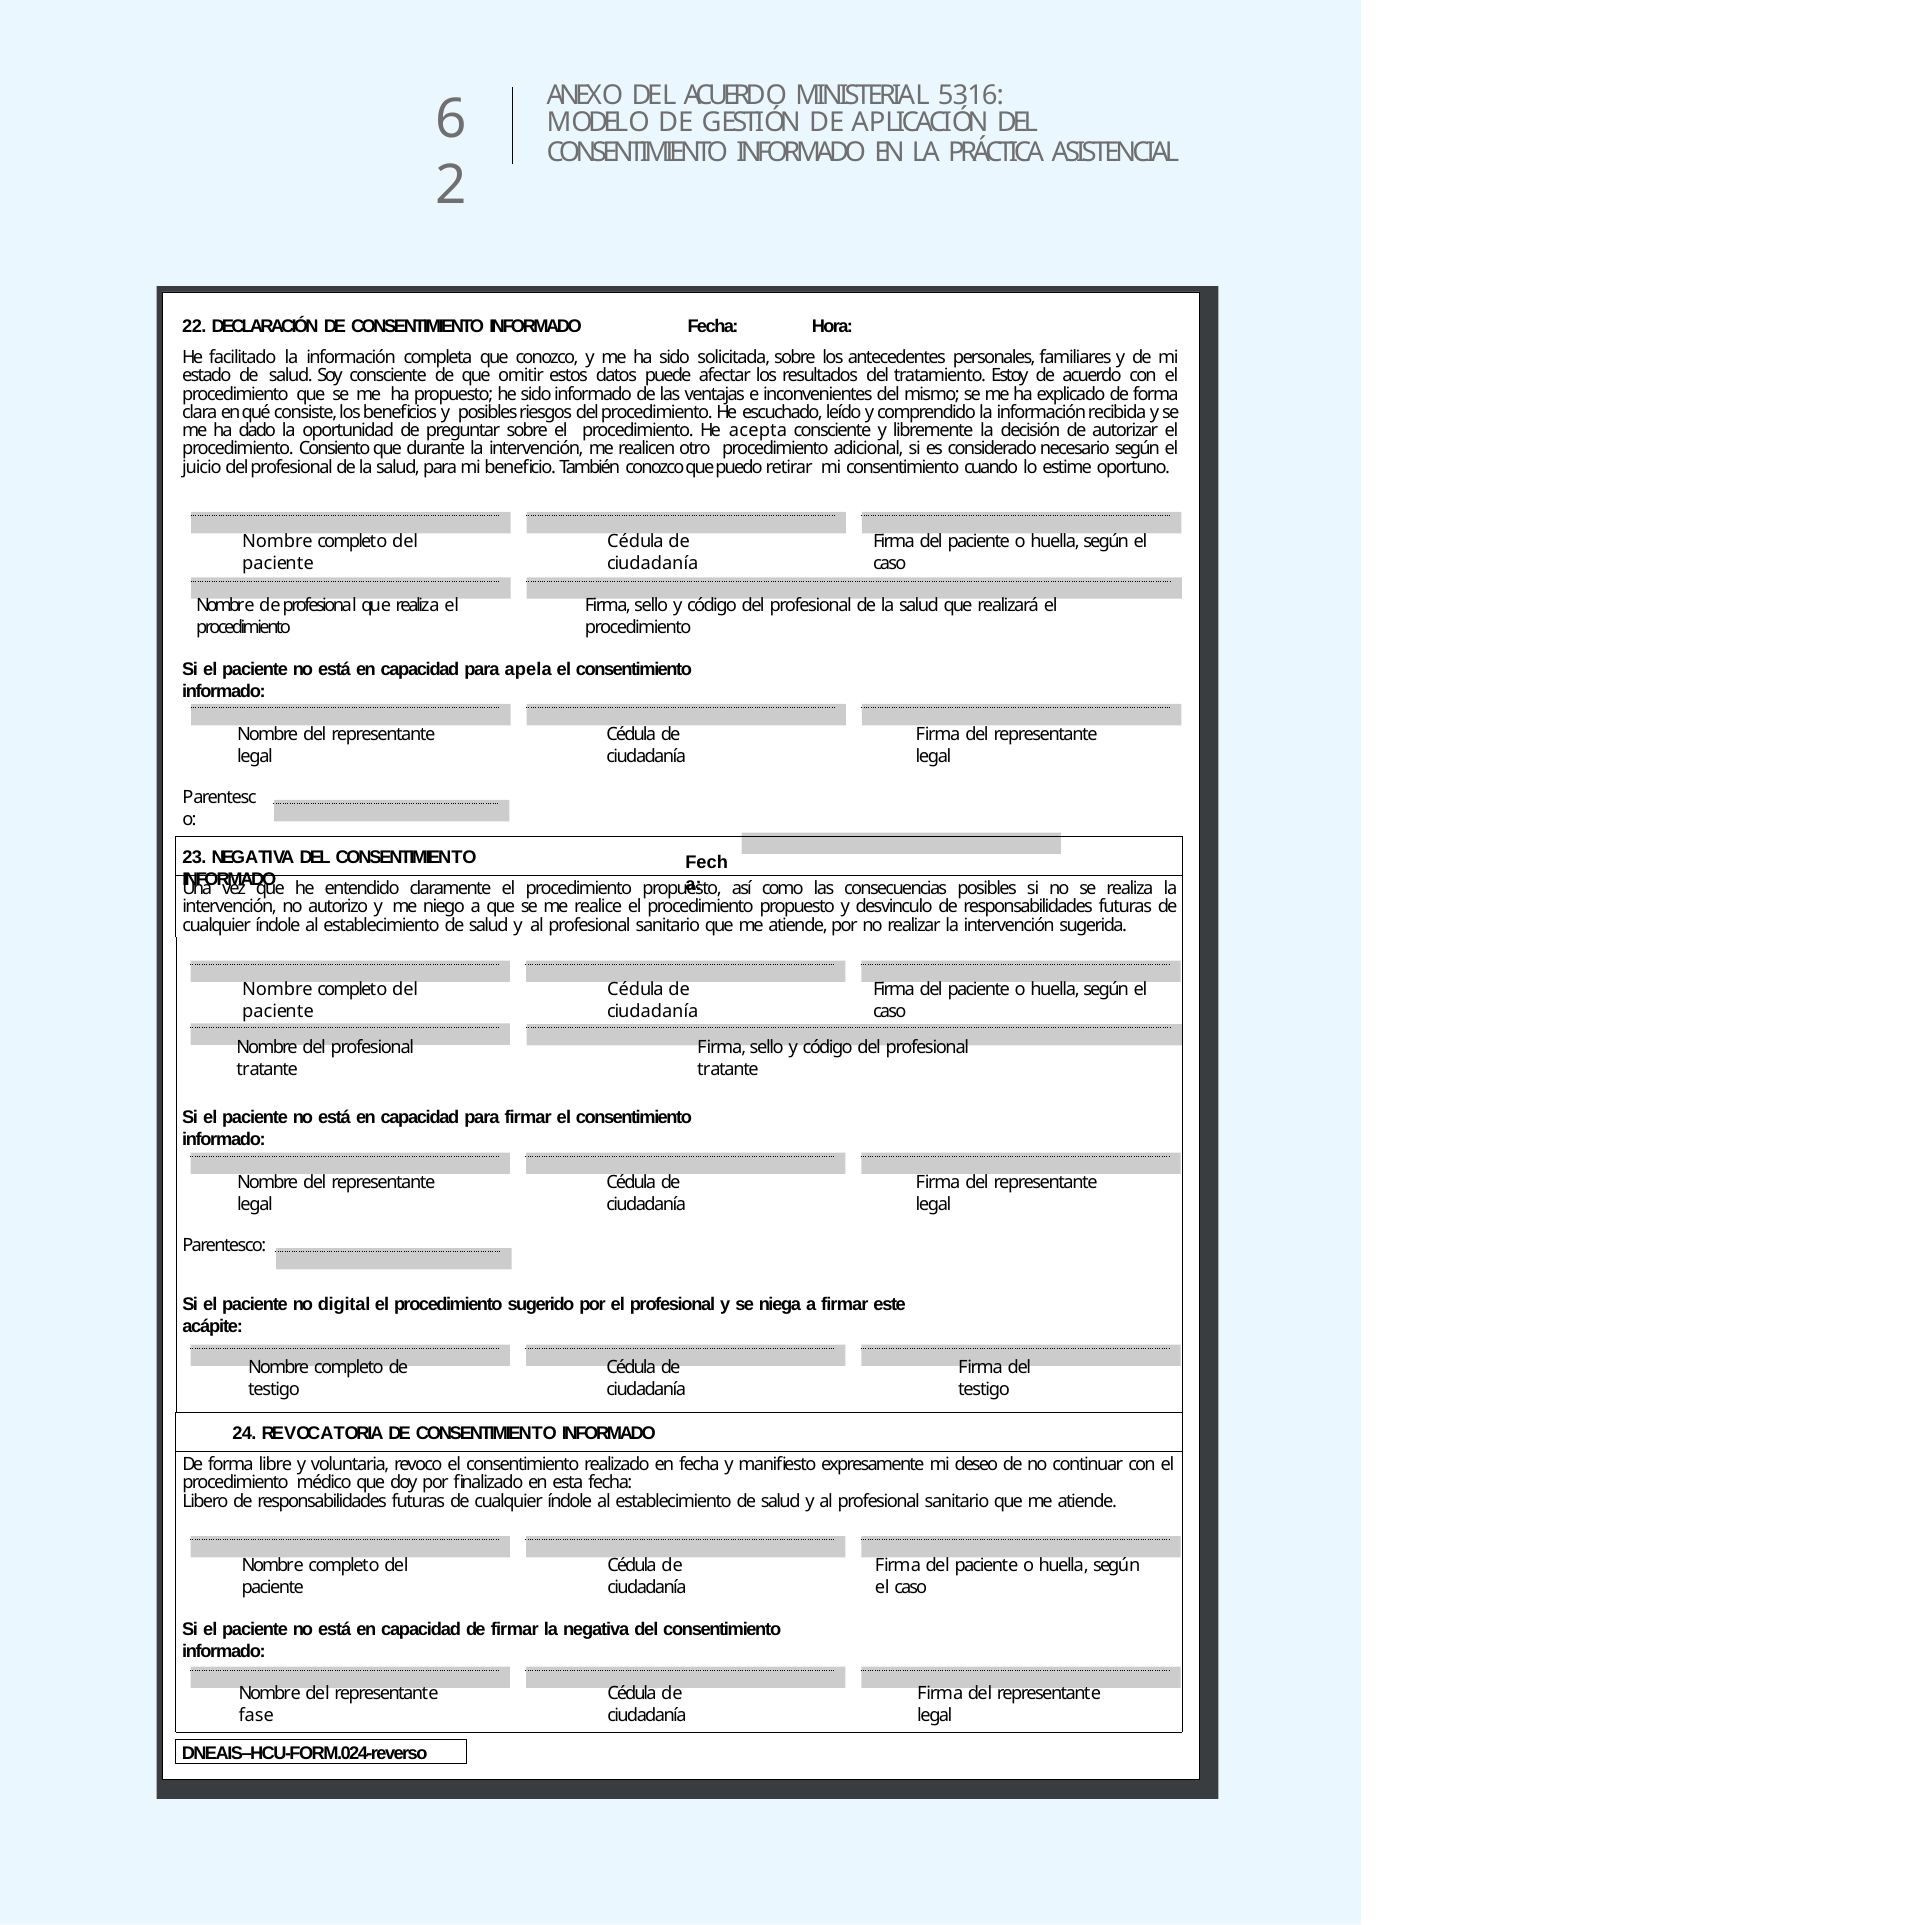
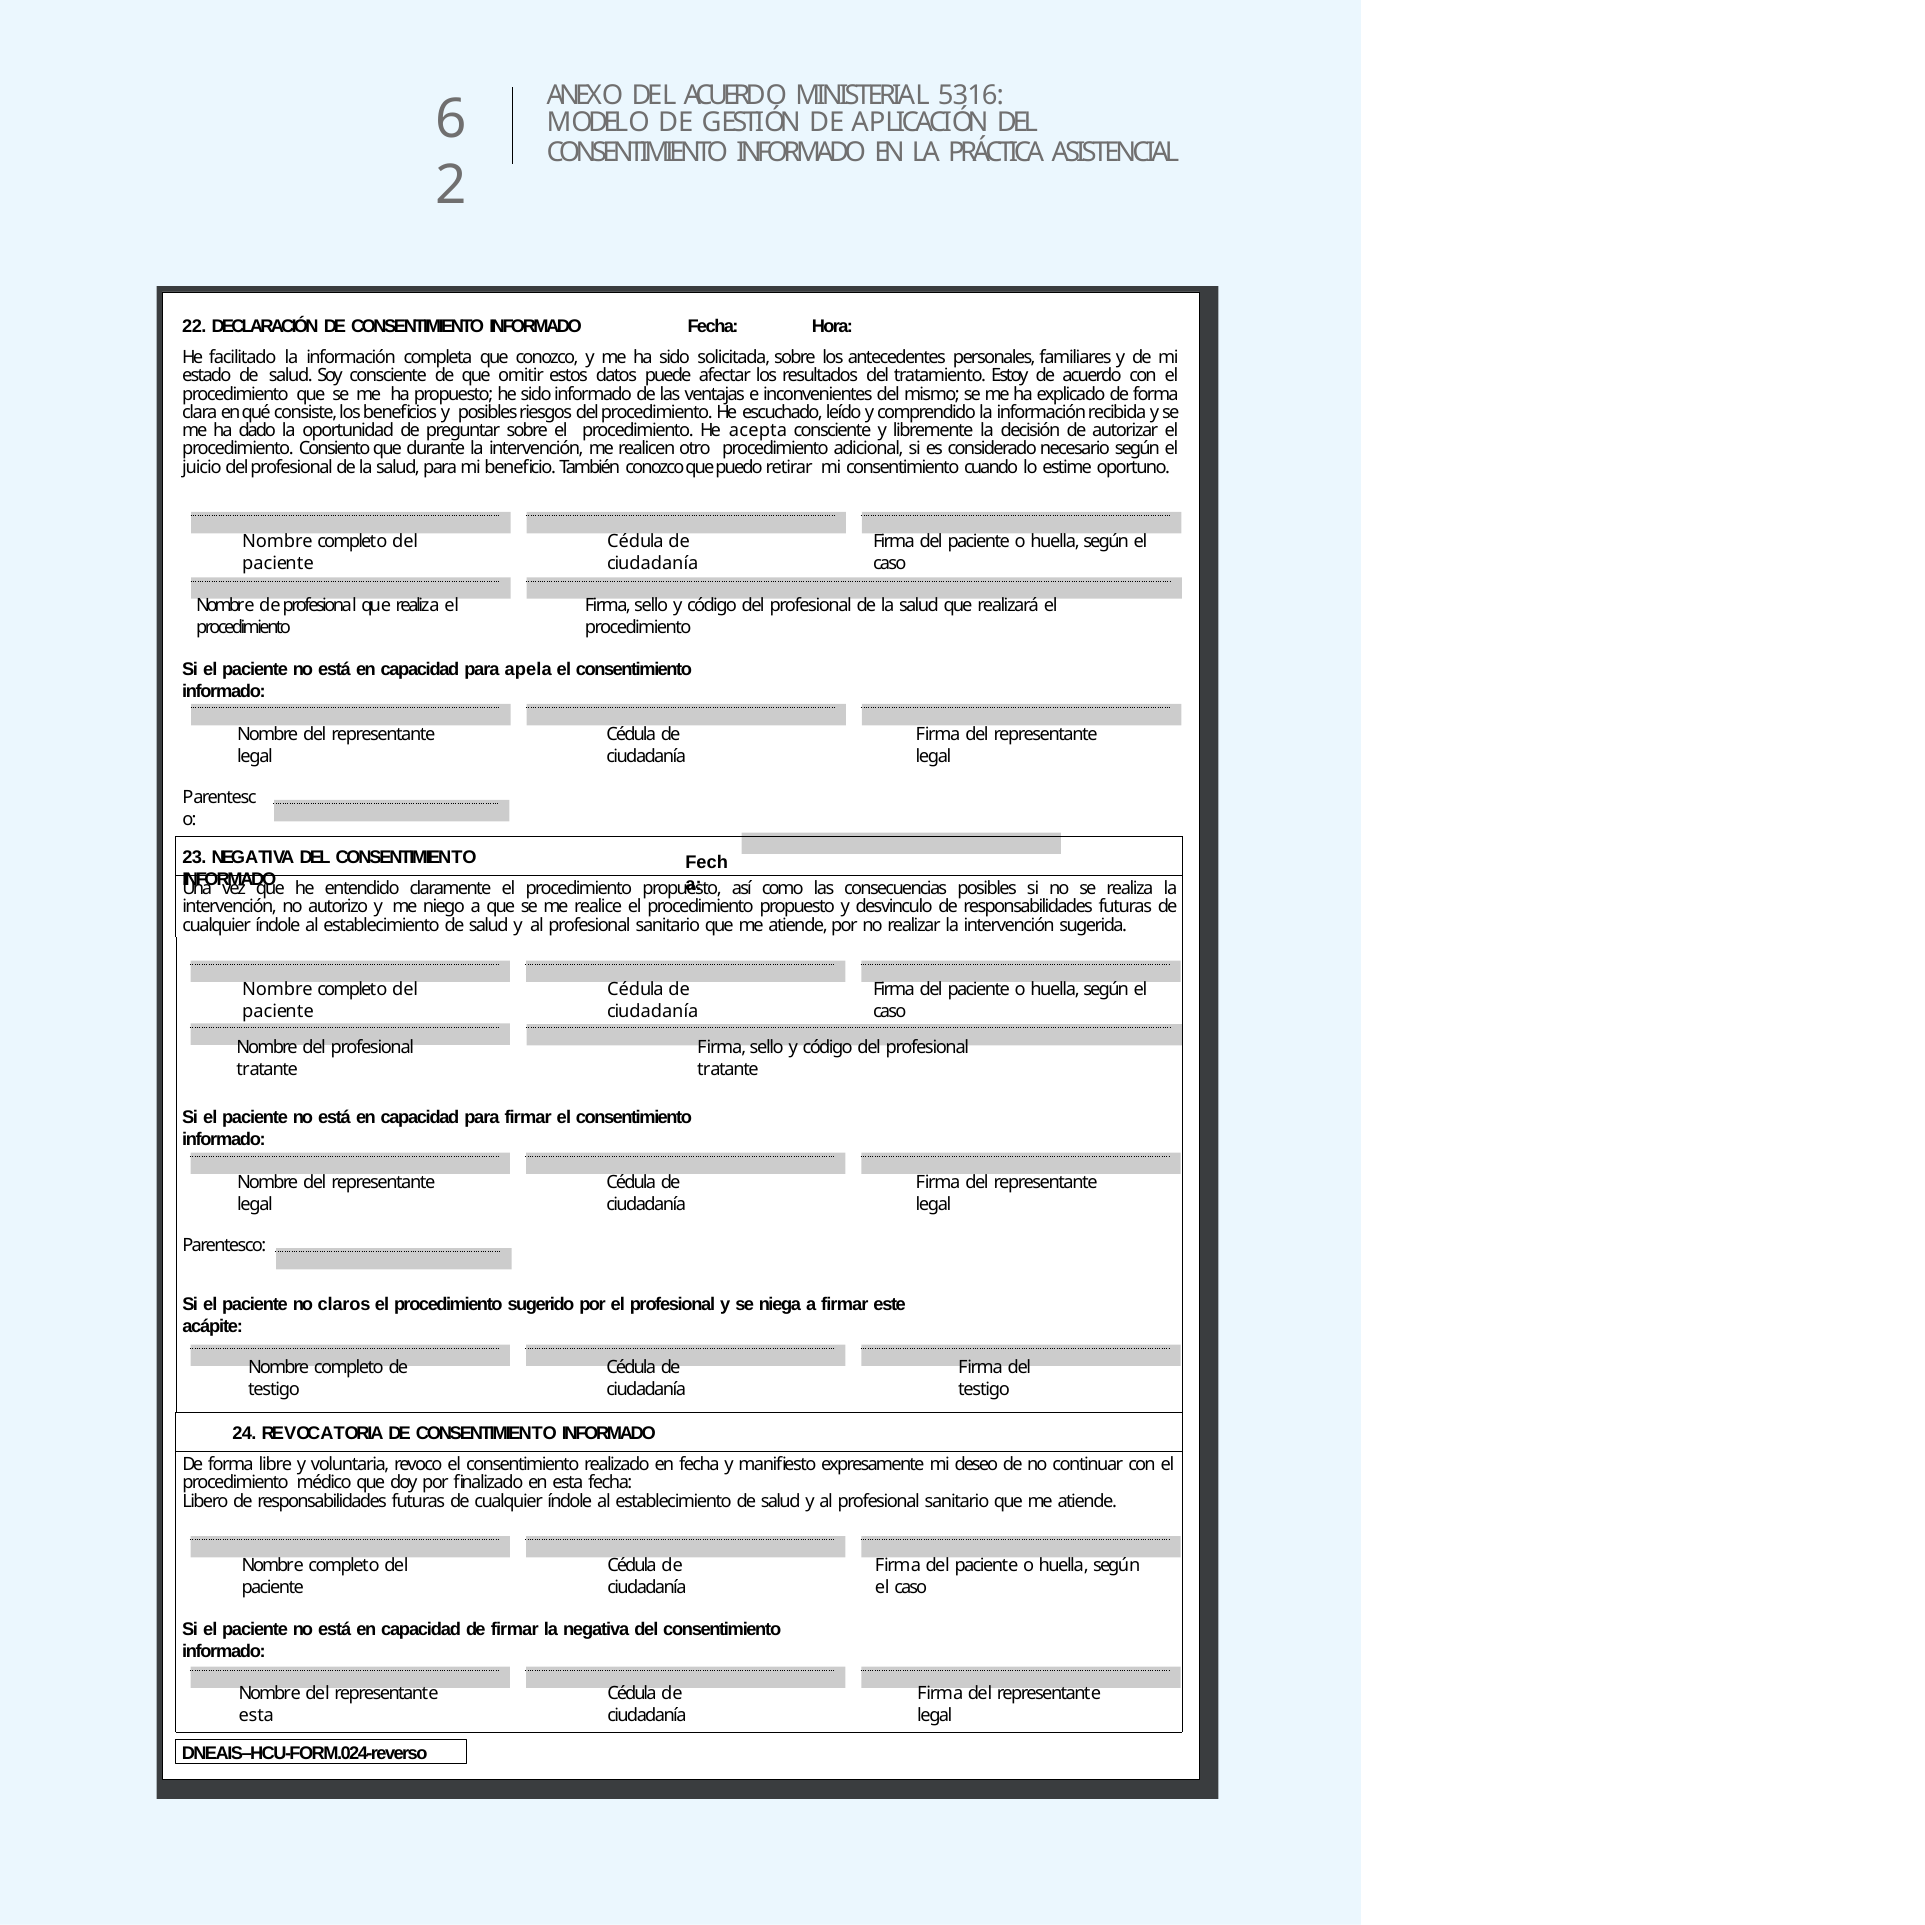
digital: digital -> claros (344, 1305)
fase: fase -> esta (256, 1716)
